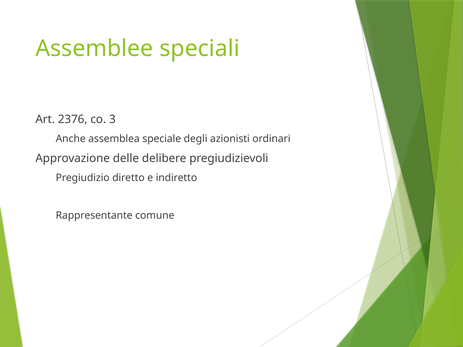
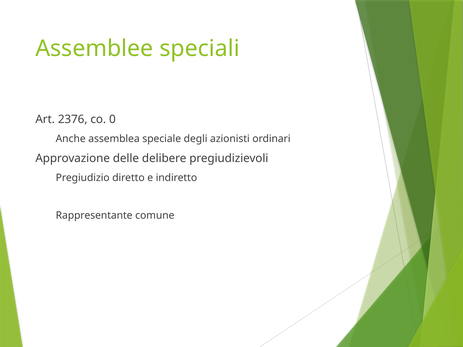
3: 3 -> 0 (112, 119)
